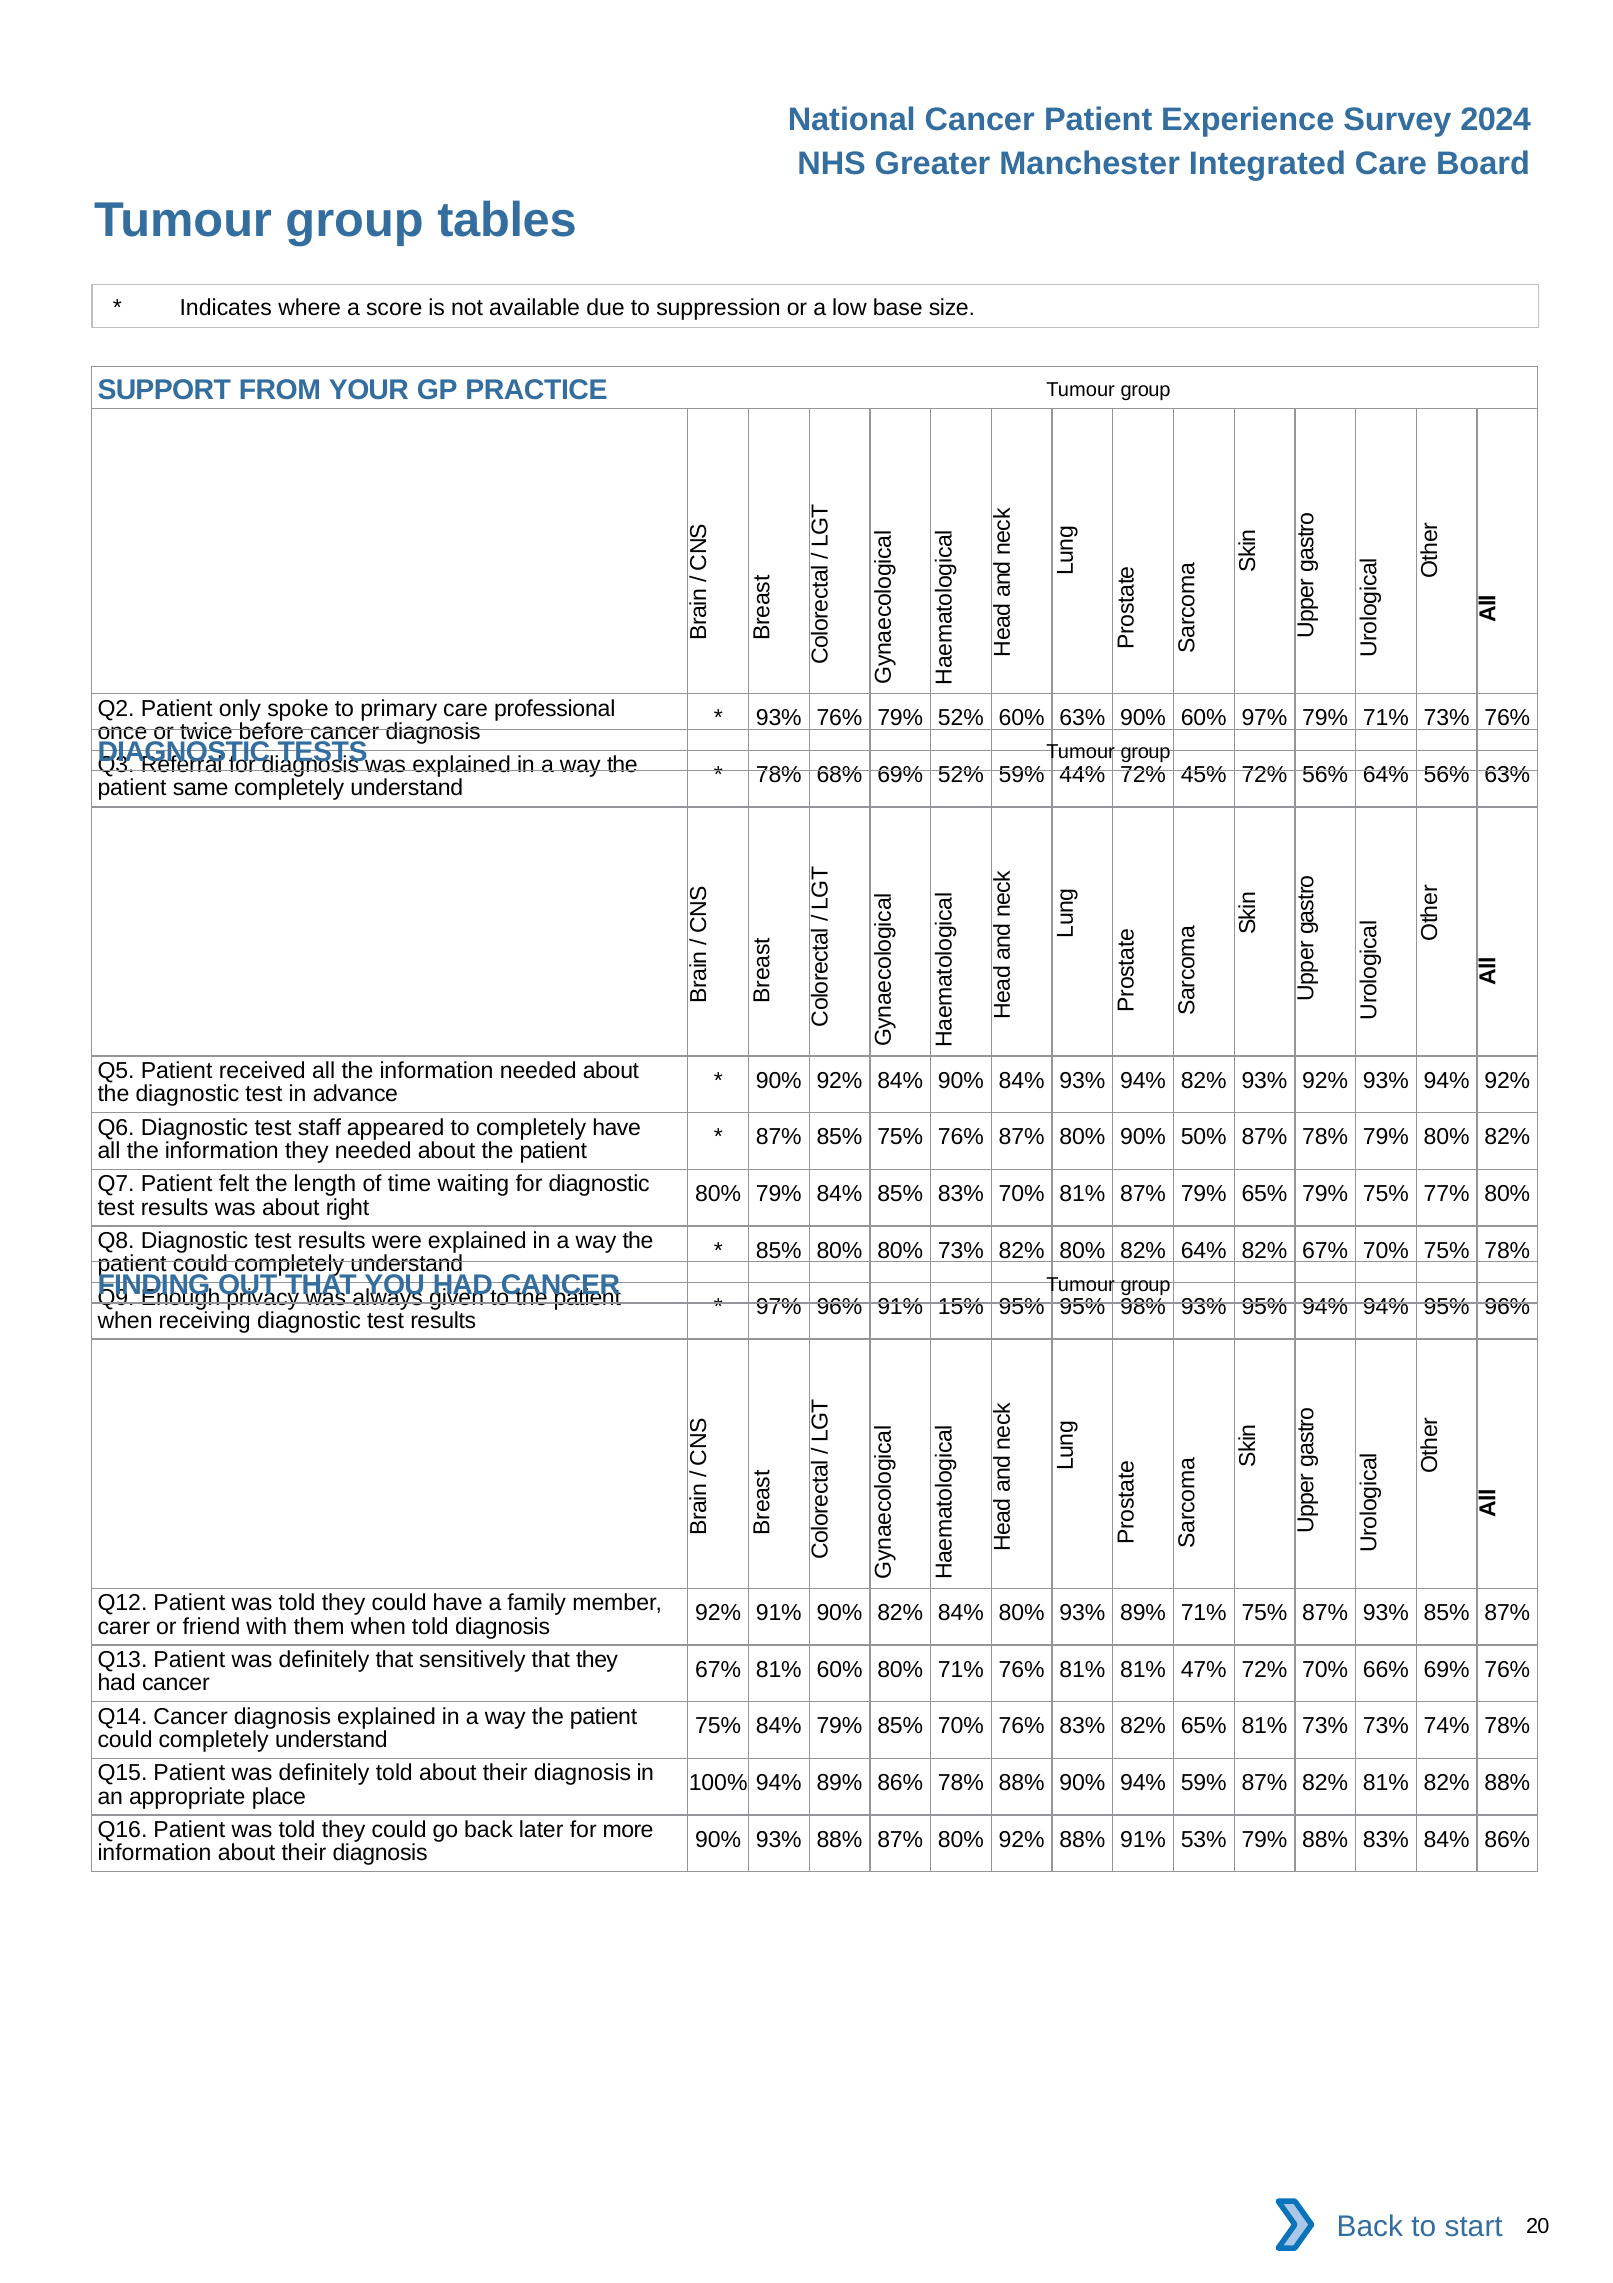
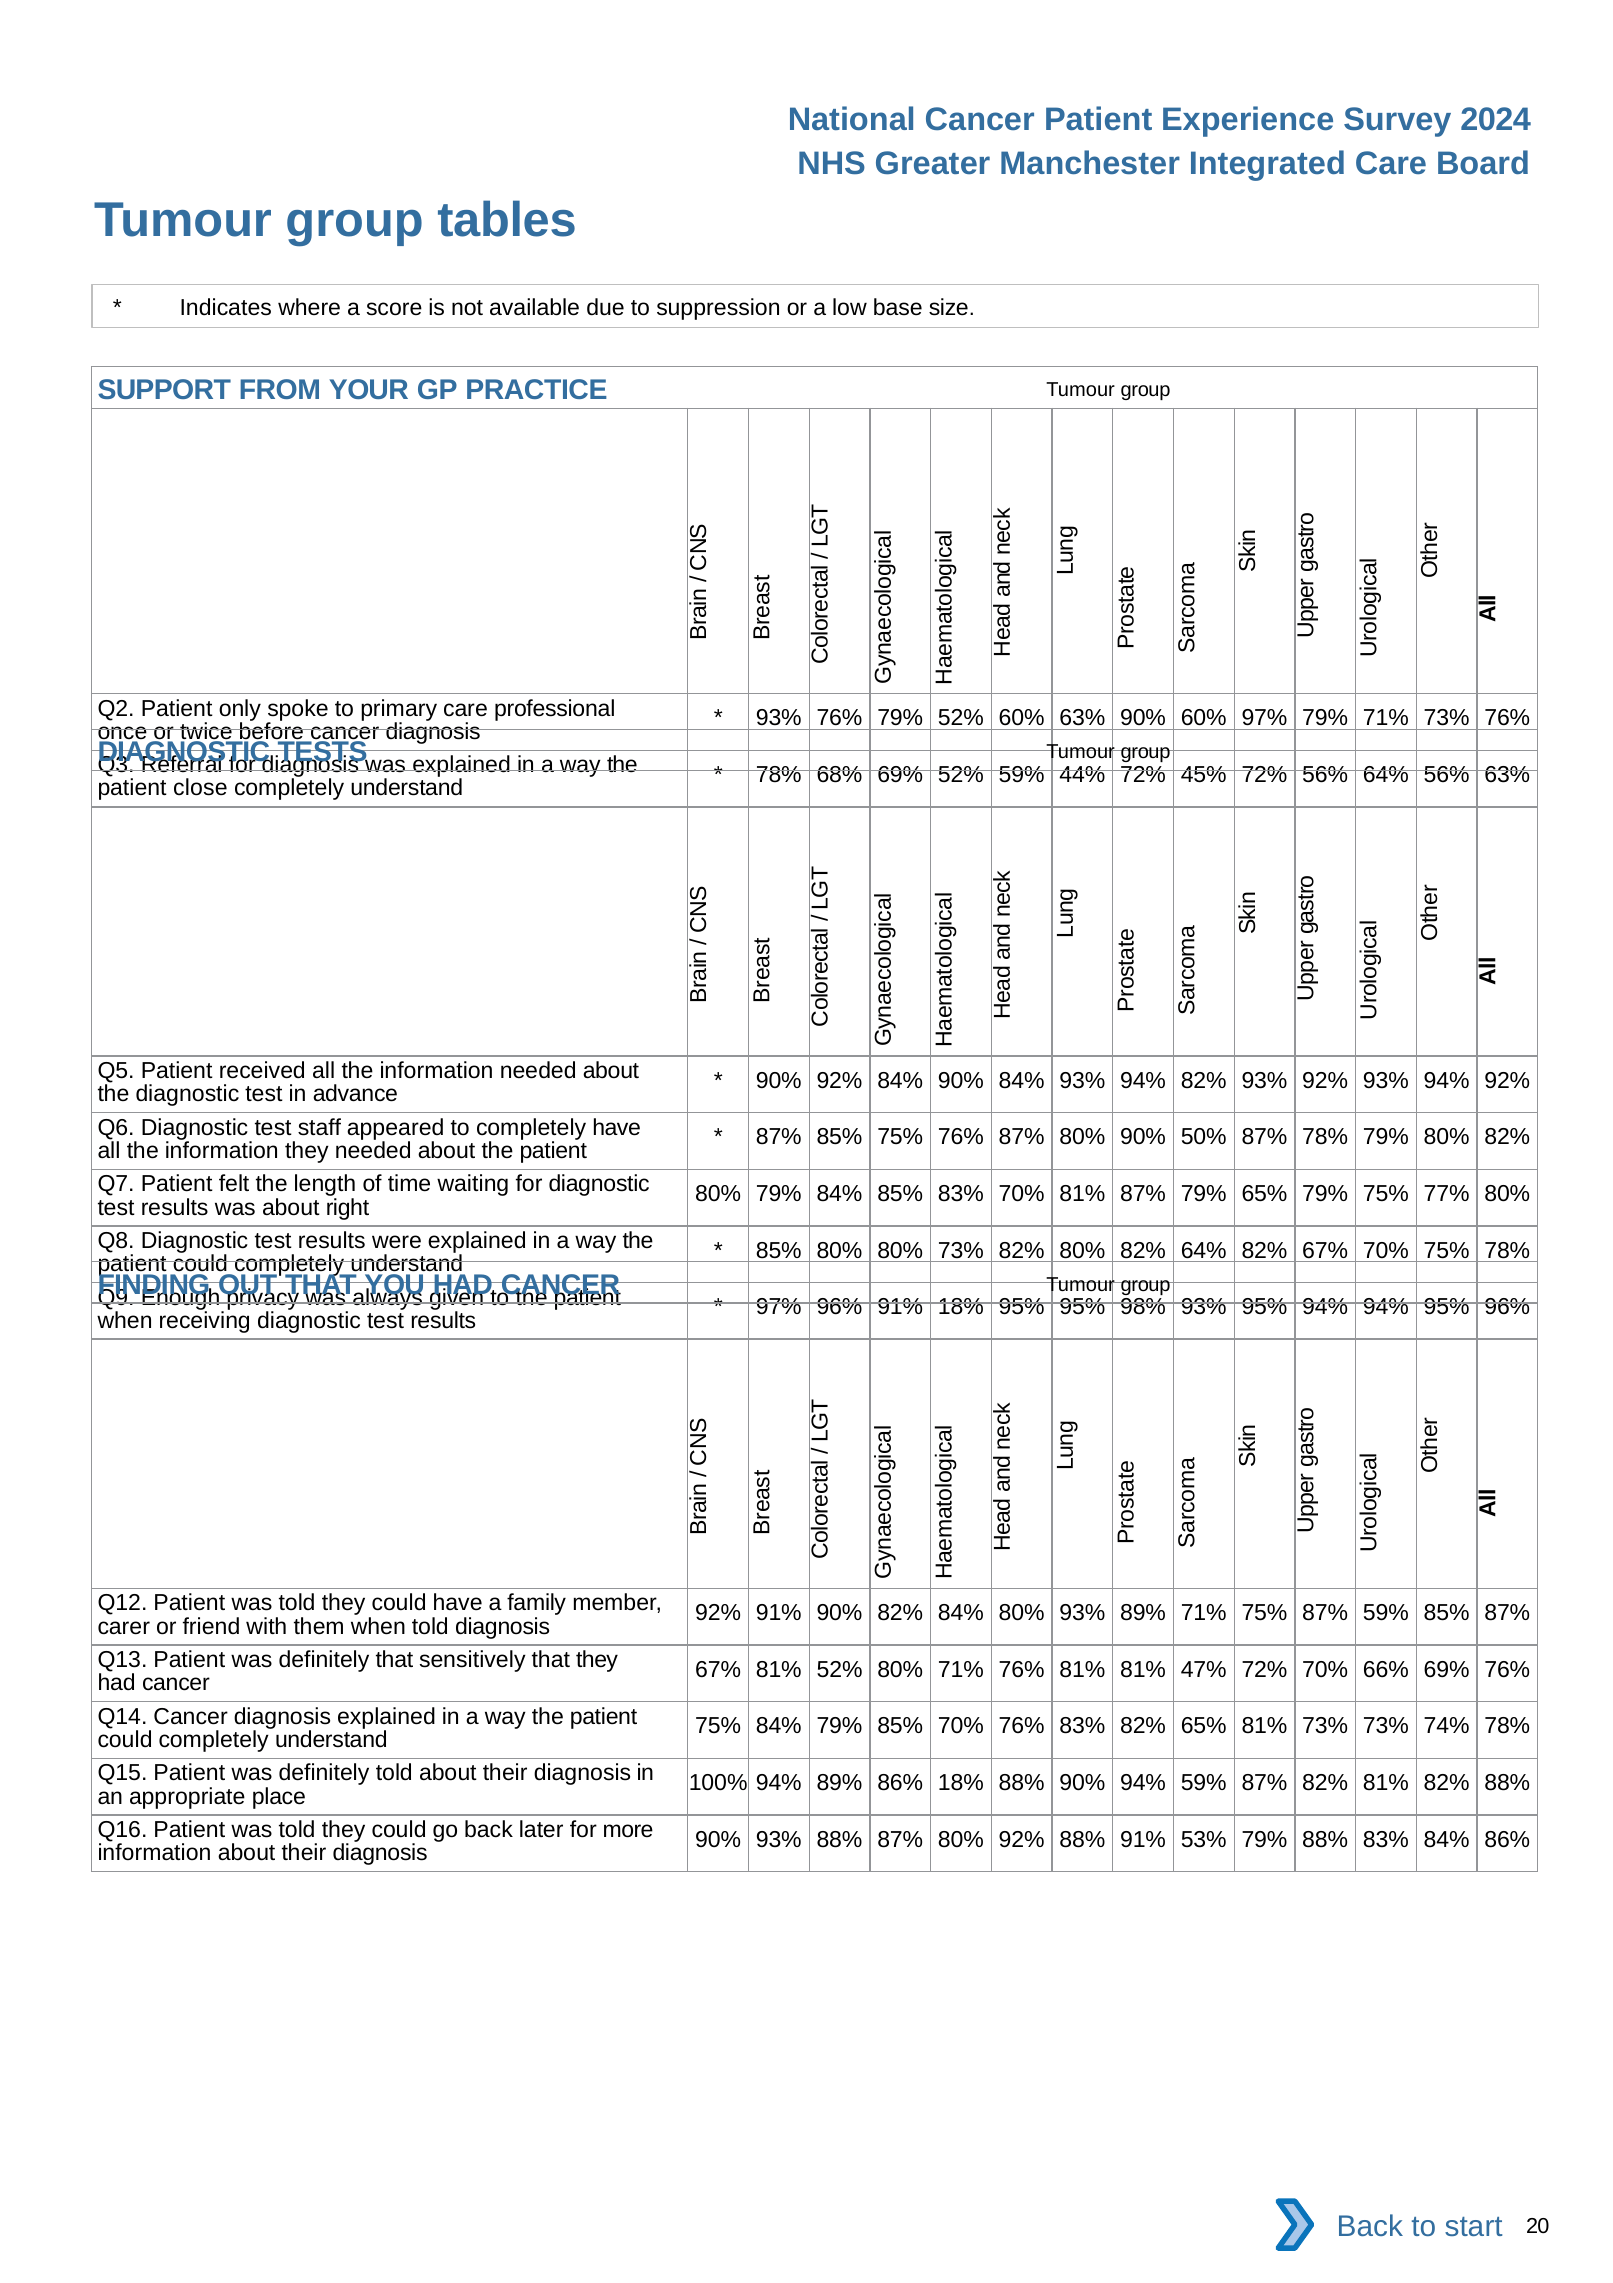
same: same -> close (200, 788)
91% 15%: 15% -> 18% (961, 1307)
87% 93%: 93% -> 59% (1386, 1613)
81% 60%: 60% -> 52% (840, 1669)
86% 78%: 78% -> 18% (961, 1783)
